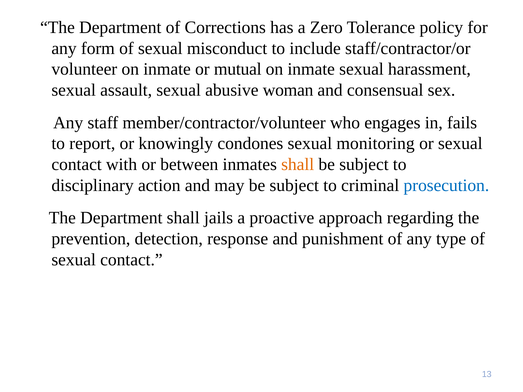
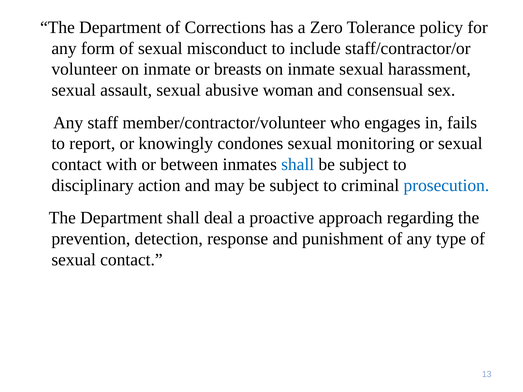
mutual: mutual -> breasts (238, 69)
shall colour: orange -> blue (298, 165)
jails: jails -> deal (219, 218)
